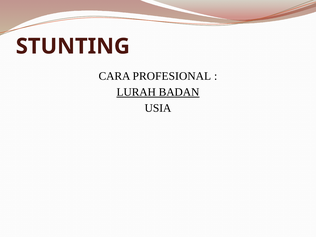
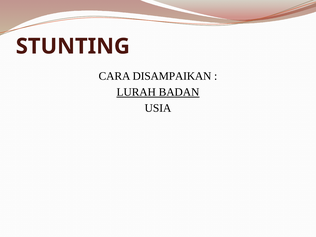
PROFESIONAL: PROFESIONAL -> DISAMPAIKAN (172, 76)
